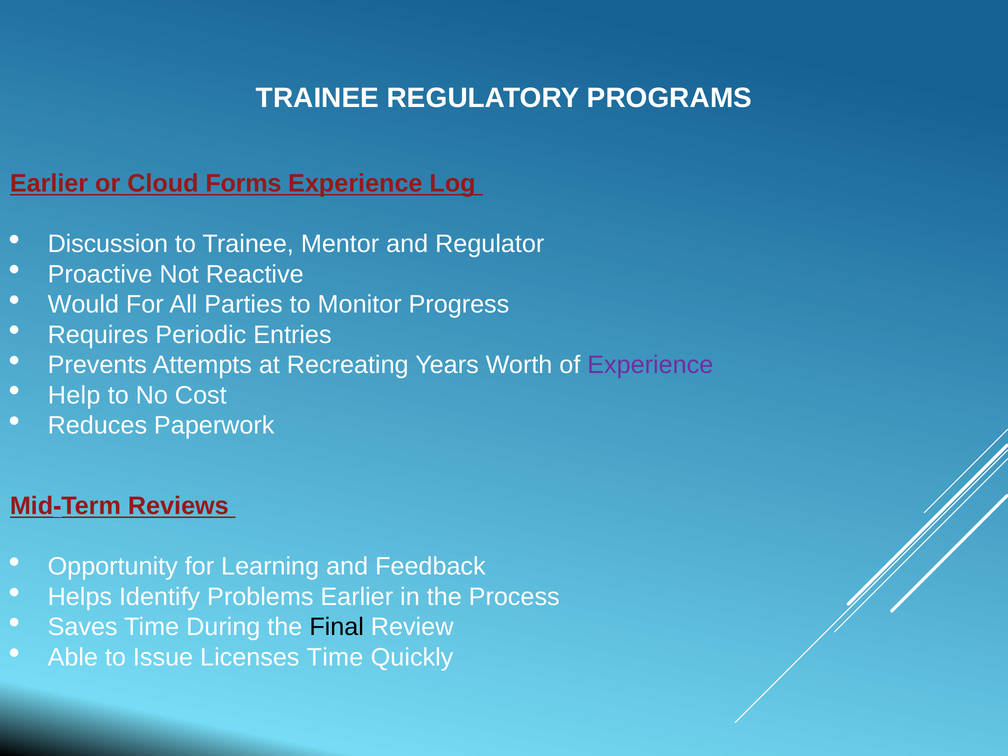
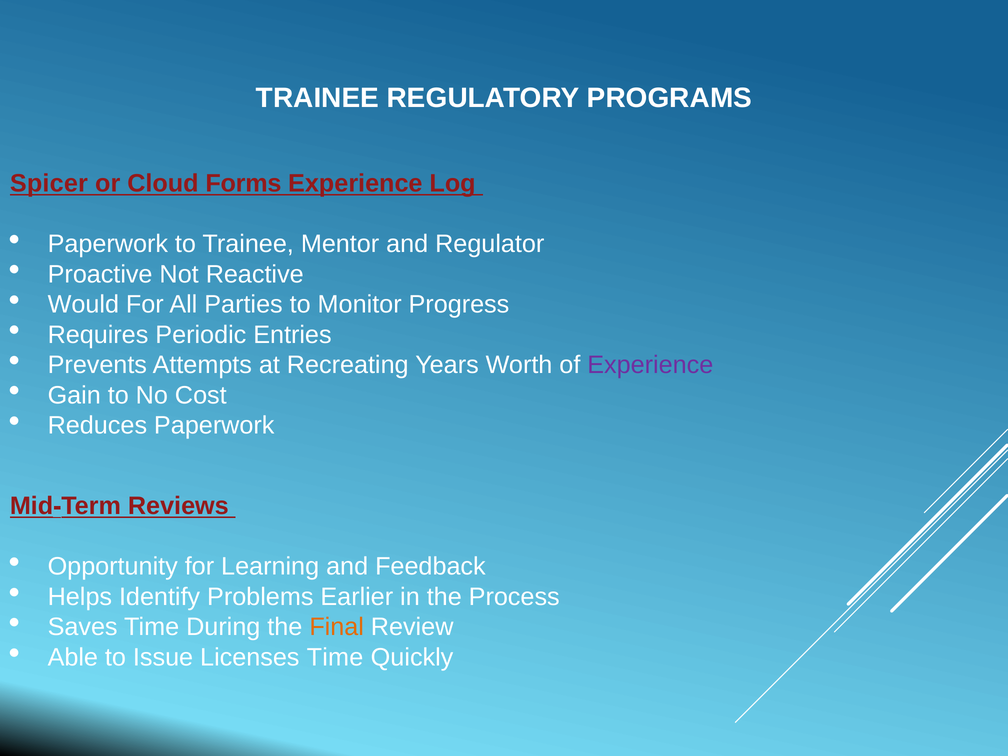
Earlier: Earlier -> Spicer (49, 184)
Discussion: Discussion -> Paperwork (108, 244)
Help: Help -> Gain (74, 395)
Final colour: black -> orange (337, 627)
